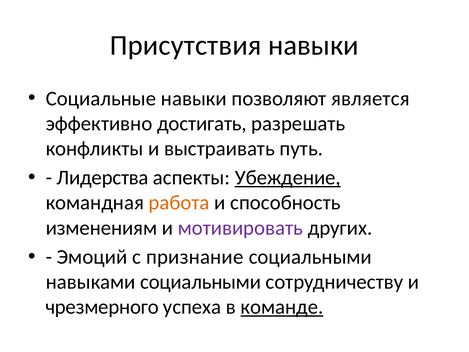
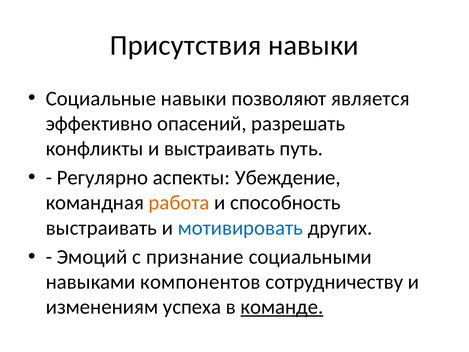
достигать: достигать -> опасений (202, 123)
Лидерства: Лидерства -> Регулярно (102, 178)
Убеждение underline: present -> none (288, 178)
изменениям: изменениям -> выстраивать (101, 228)
мотивировать colour: purple -> blue (240, 228)
навыками социальными: социальными -> компонентов (200, 282)
чрезмерного: чрезмерного -> изменениям (102, 307)
